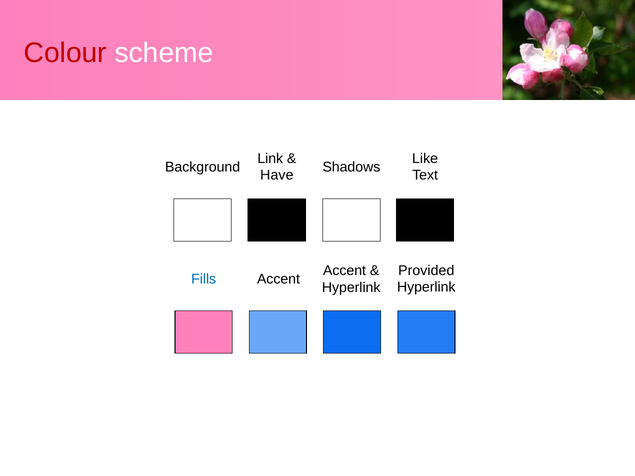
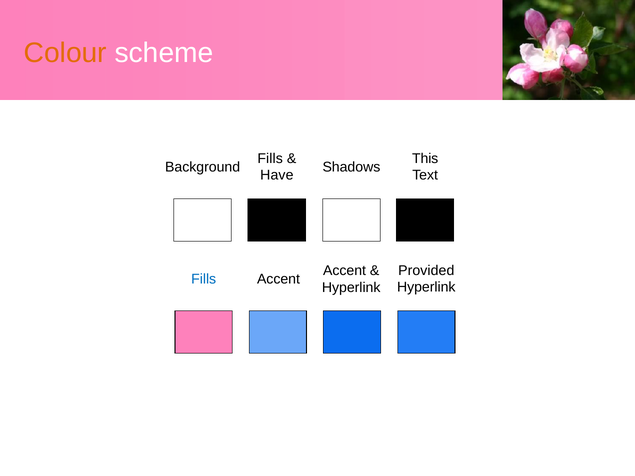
Colour colour: red -> orange (65, 53)
Link: Link -> Fills (270, 158)
Like: Like -> This (425, 158)
